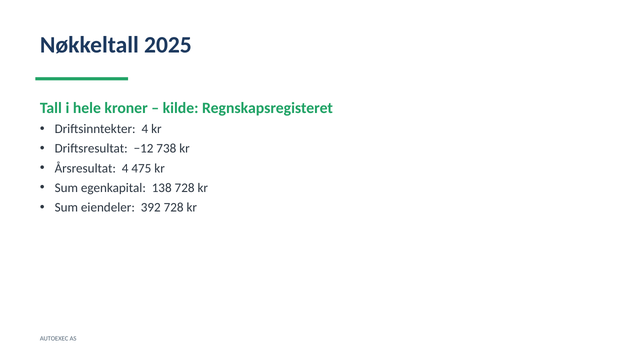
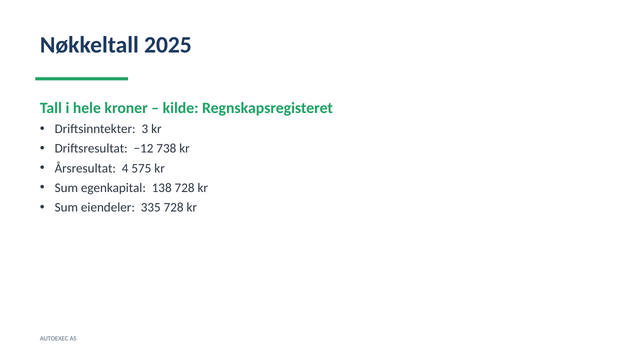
Driftsinntekter 4: 4 -> 3 (145, 129)
475: 475 -> 575 (141, 168)
392: 392 -> 335 (151, 208)
